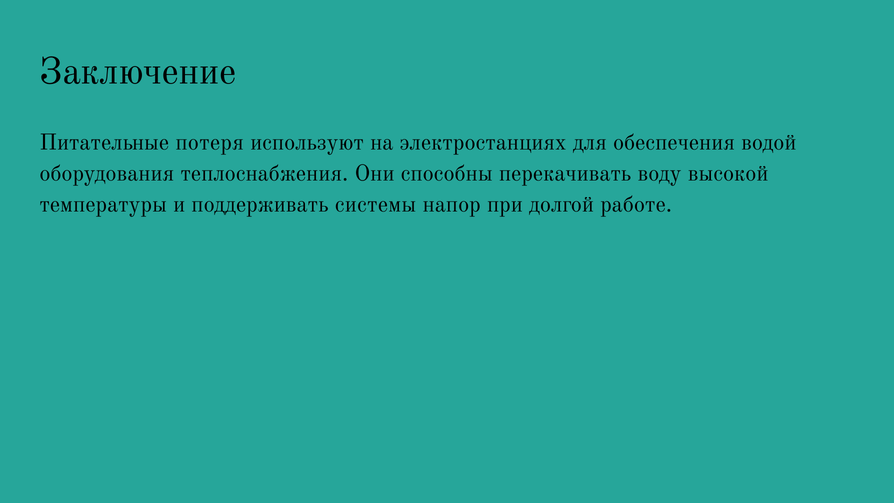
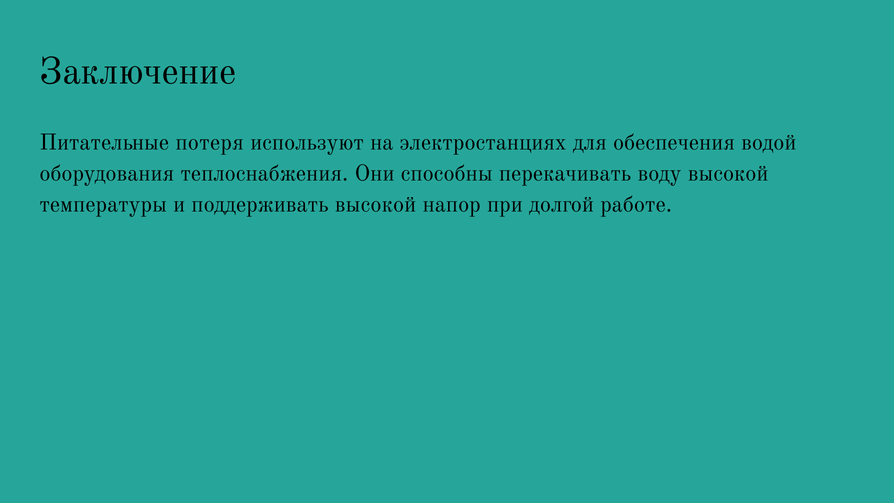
поддерживать системы: системы -> высокой (376, 204)
